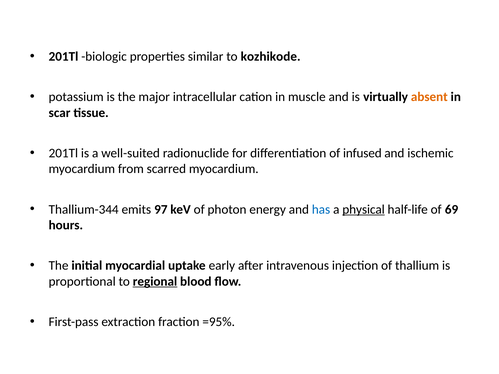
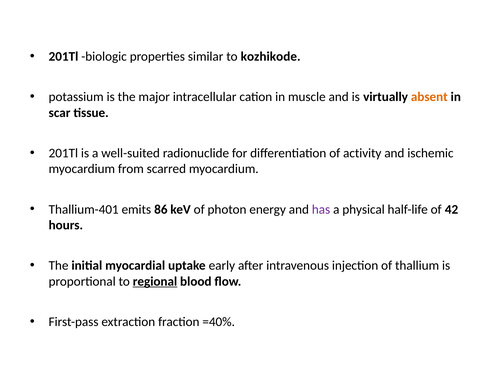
infused: infused -> activity (362, 153)
Thallium-344: Thallium-344 -> Thallium-401 (84, 209)
97: 97 -> 86 (161, 209)
has colour: blue -> purple (321, 209)
physical underline: present -> none (364, 209)
69: 69 -> 42 (452, 209)
=95%: =95% -> =40% (219, 322)
